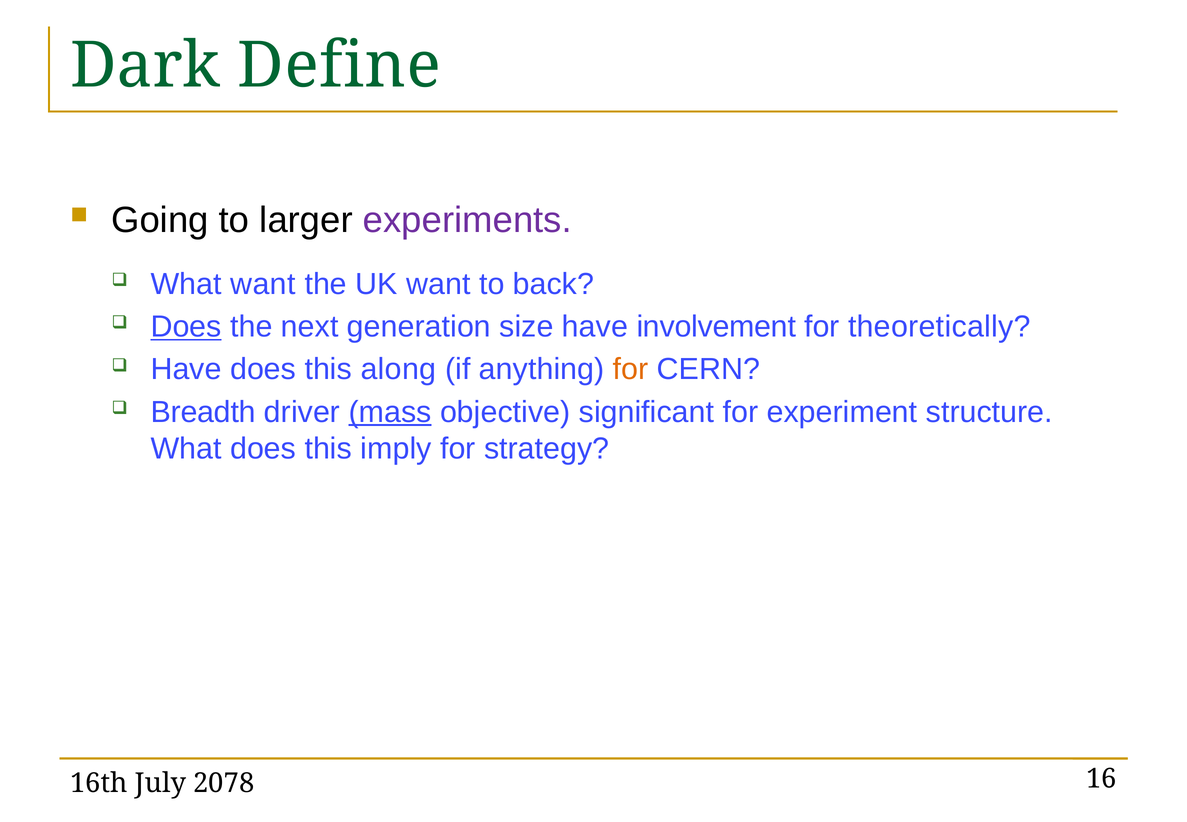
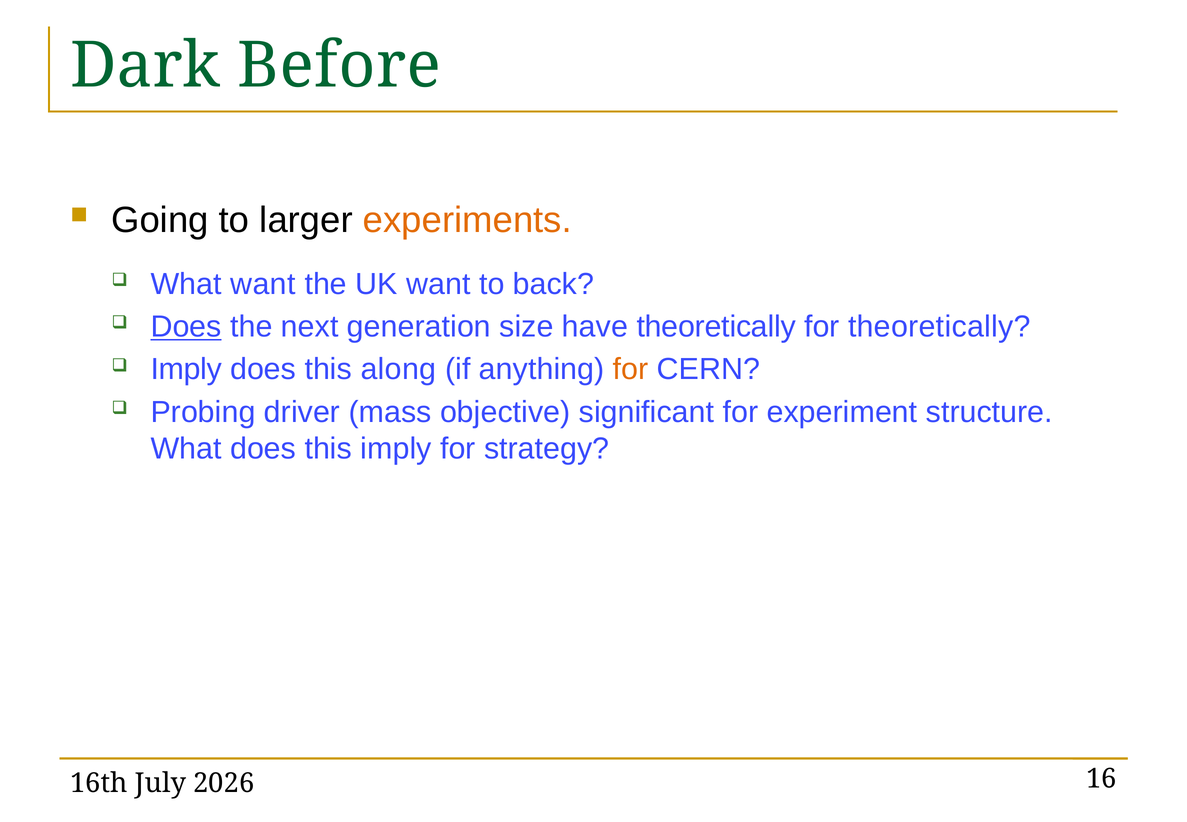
Define: Define -> Before (339, 66)
experiments colour: purple -> orange (467, 220)
have involvement: involvement -> theoretically (716, 327)
Have: Have -> Imply (186, 369)
Breadth: Breadth -> Probing (203, 412)
mass underline: present -> none (390, 412)
2078: 2078 -> 2026 (224, 783)
